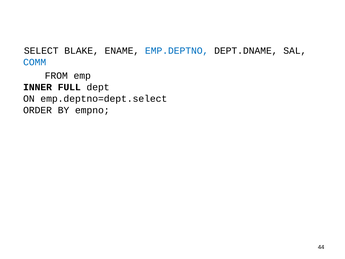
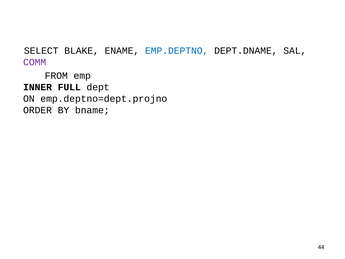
COMM colour: blue -> purple (35, 62)
emp.deptno=dept.select: emp.deptno=dept.select -> emp.deptno=dept.projno (104, 99)
empno: empno -> bname (92, 110)
